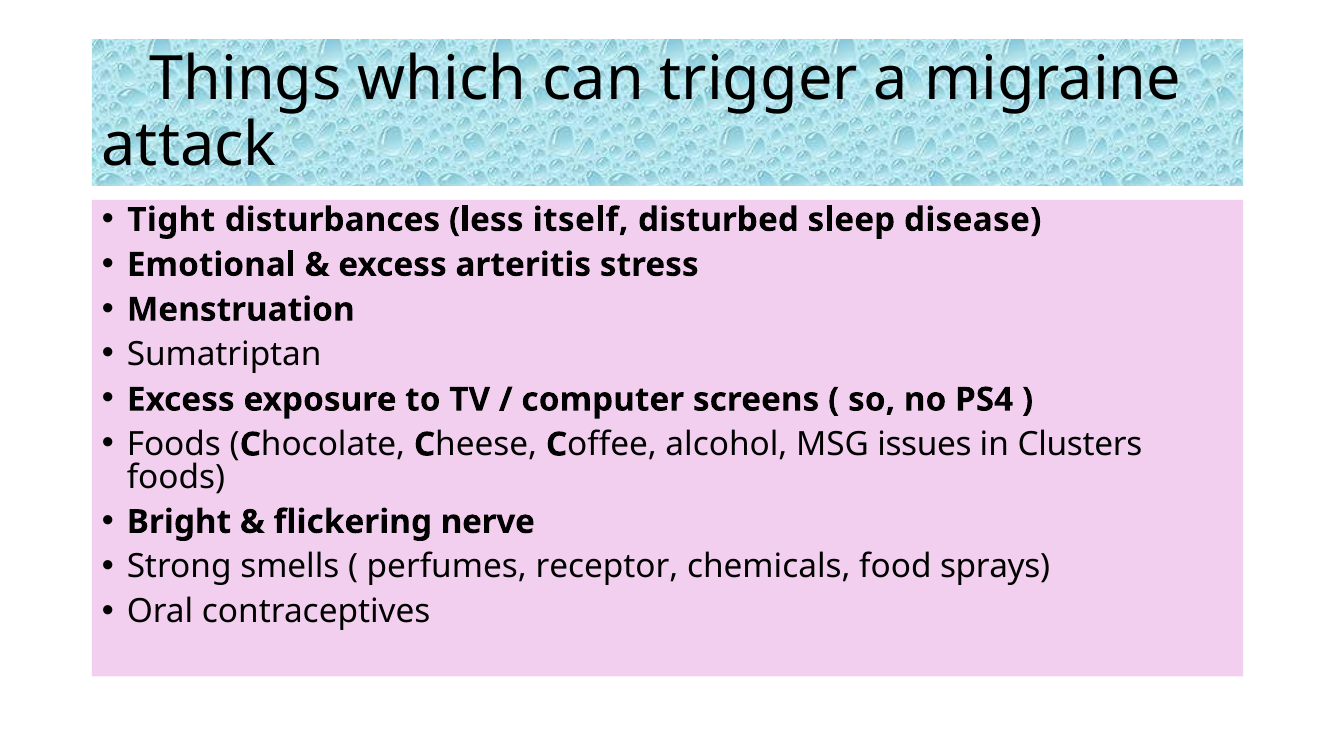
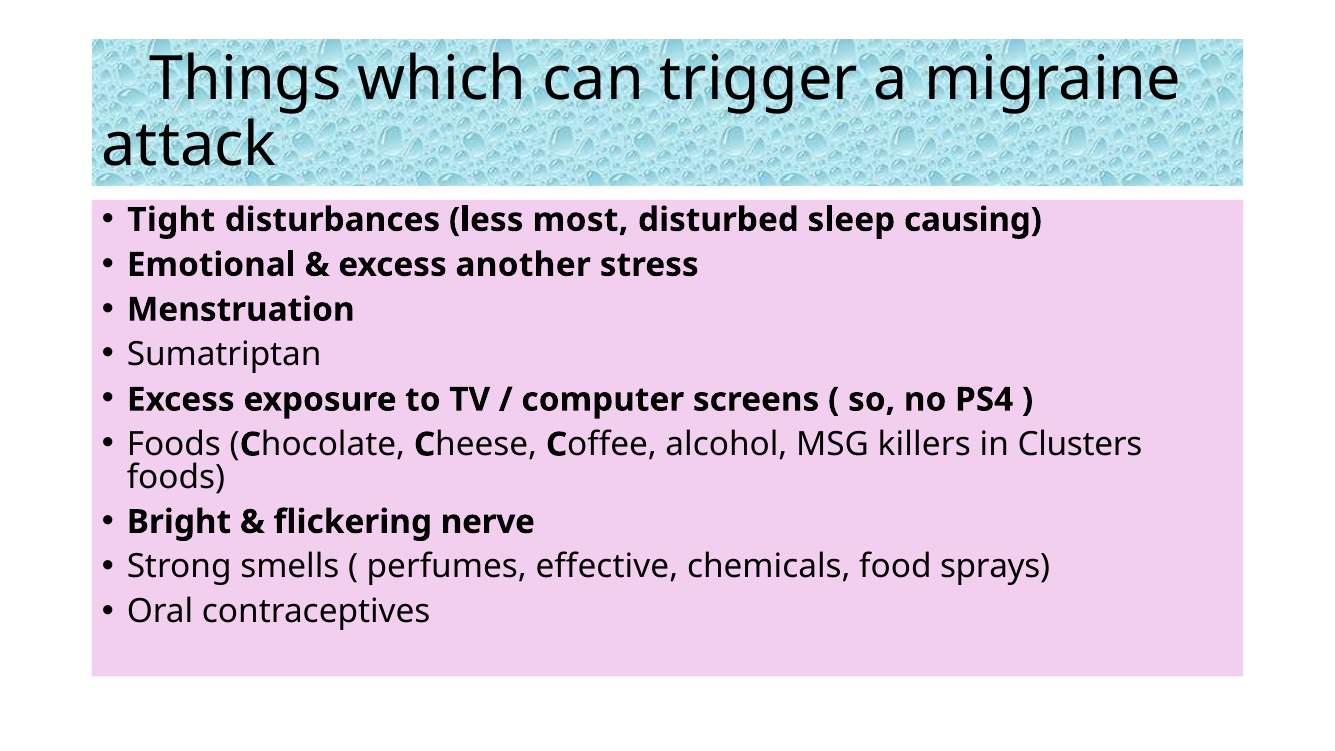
itself: itself -> most (581, 220)
disease: disease -> causing (973, 220)
arteritis: arteritis -> another (523, 265)
issues: issues -> killers (924, 445)
receptor: receptor -> effective (607, 567)
